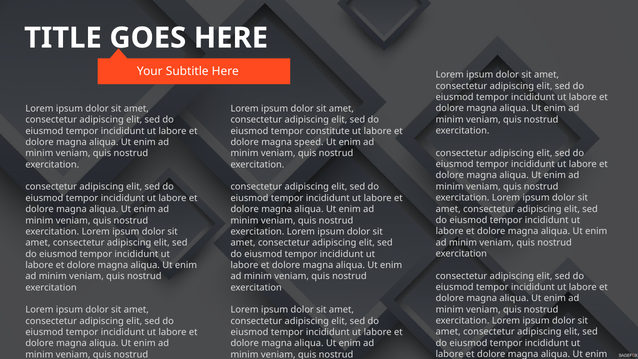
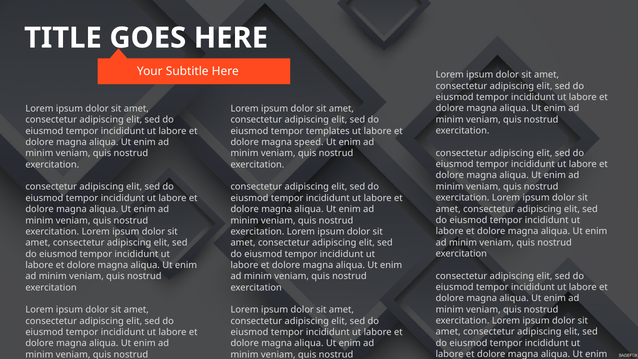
constitute: constitute -> templates (328, 131)
